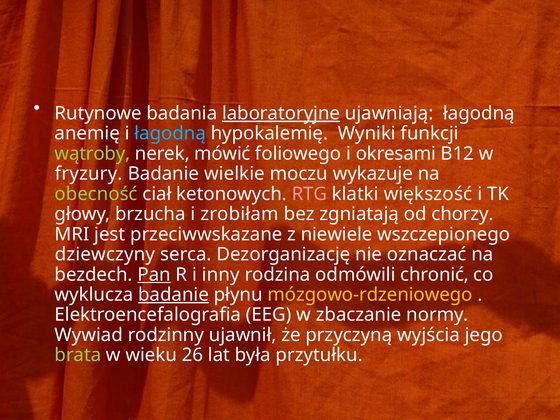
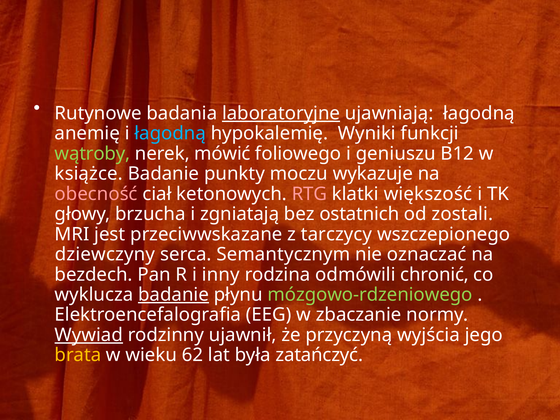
okresami: okresami -> geniuszu (396, 154)
fryzury: fryzury -> książce (89, 174)
wielkie: wielkie -> punkty (234, 174)
obecność colour: light green -> pink (96, 194)
zrobiłam: zrobiłam -> zgniatają (240, 214)
zgniatają: zgniatają -> ostatnich (359, 214)
chorzy: chorzy -> zostali (462, 214)
niewiele: niewiele -> tarczycy (336, 234)
Dezorganizację: Dezorganizację -> Semantycznym (283, 254)
Pan underline: present -> none (154, 275)
mózgowo-rdzeniowego colour: yellow -> light green (370, 295)
Wywiad underline: none -> present (89, 335)
brata colour: light green -> yellow (78, 355)
26: 26 -> 62 (192, 355)
przytułku: przytułku -> zatańczyć (319, 355)
